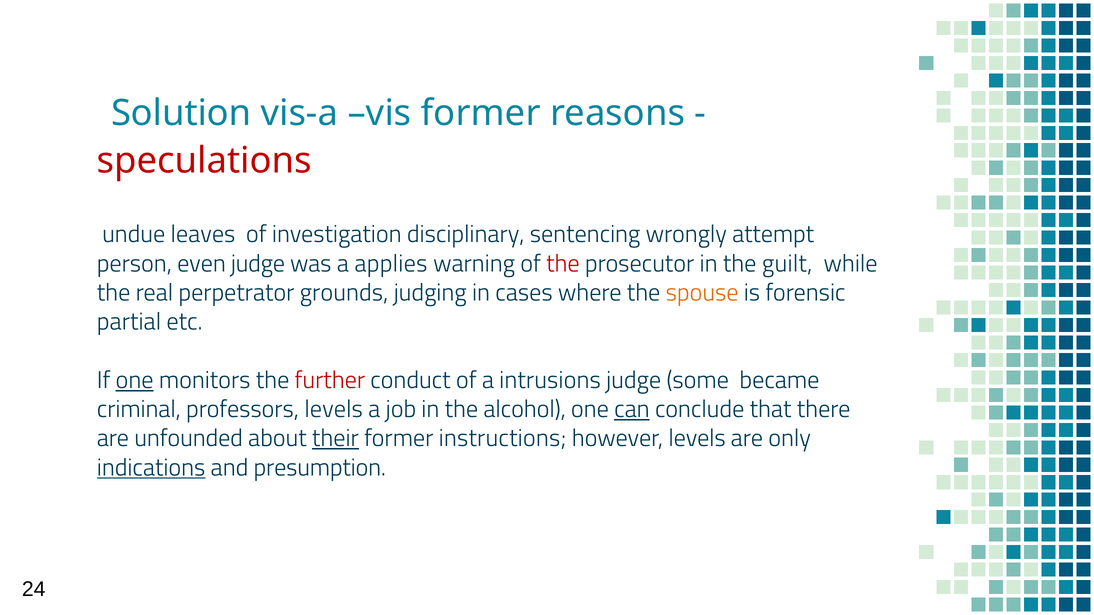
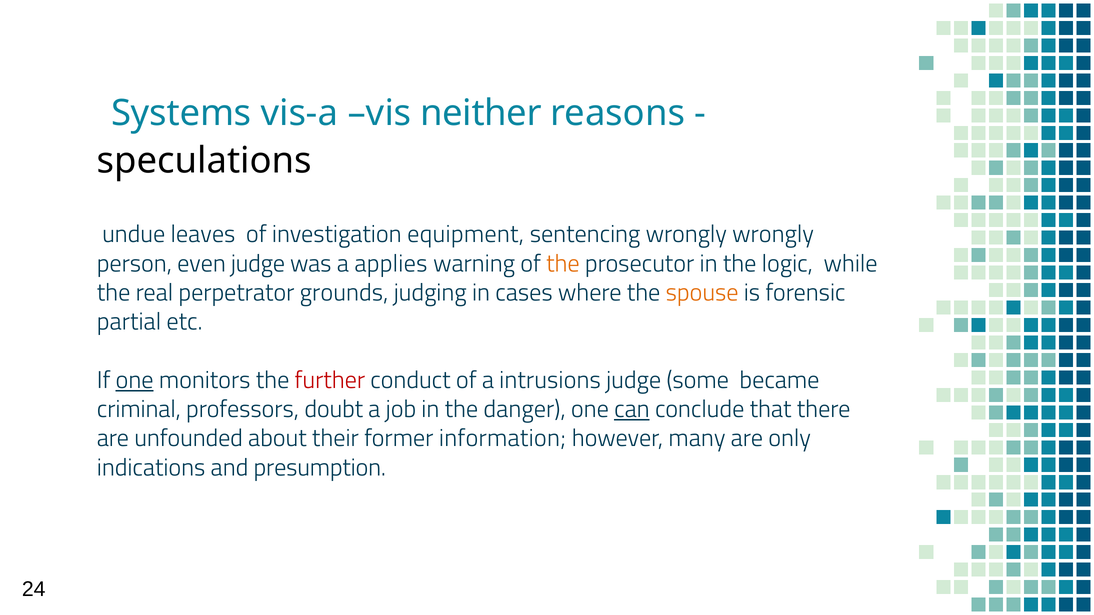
Solution: Solution -> Systems (181, 113)
vis former: former -> neither (481, 113)
speculations colour: red -> black (204, 161)
disciplinary: disciplinary -> equipment (466, 235)
wrongly attempt: attempt -> wrongly (773, 235)
the colour: red -> orange (563, 264)
guilt: guilt -> logic (787, 264)
professors levels: levels -> doubt (334, 410)
alcohol: alcohol -> danger (525, 410)
their underline: present -> none (335, 439)
instructions: instructions -> information (503, 439)
however levels: levels -> many (697, 439)
indications underline: present -> none (151, 468)
